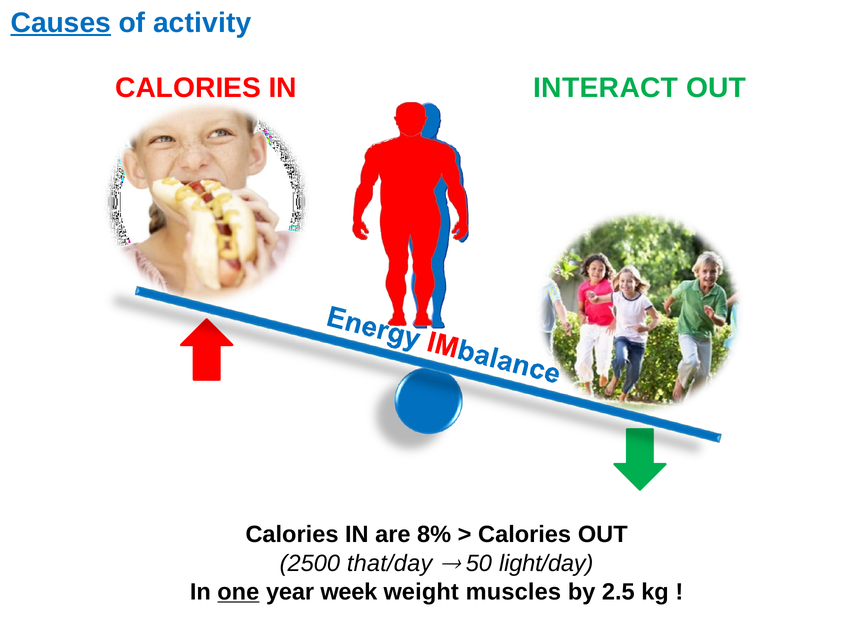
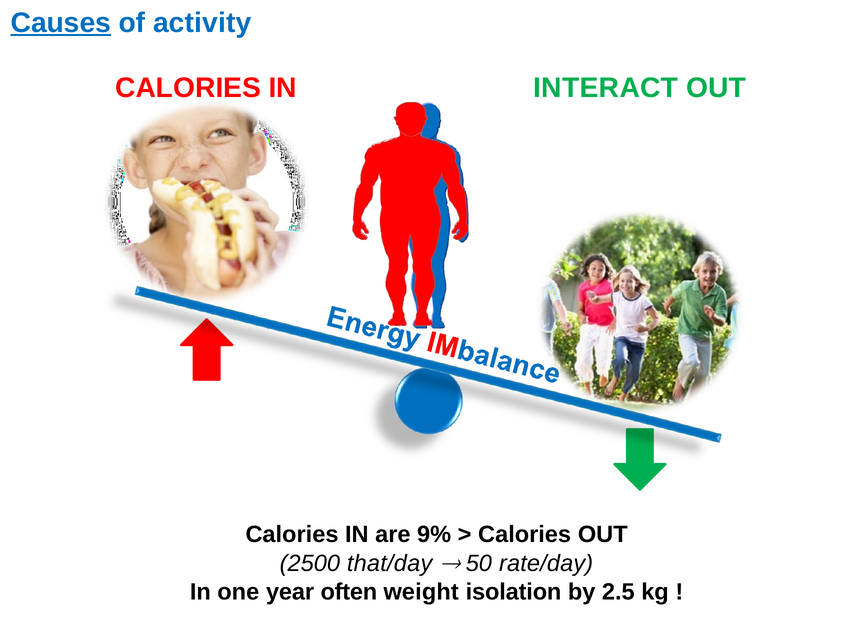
8%: 8% -> 9% (434, 535)
light/day: light/day -> rate/day (546, 563)
one underline: present -> none (238, 592)
week: week -> often (349, 592)
muscles: muscles -> isolation (514, 592)
